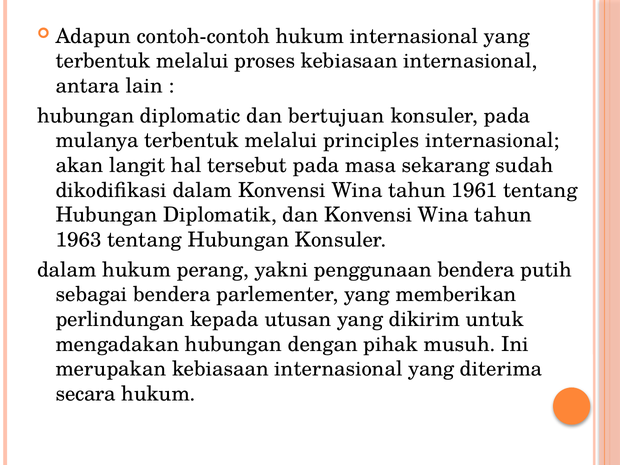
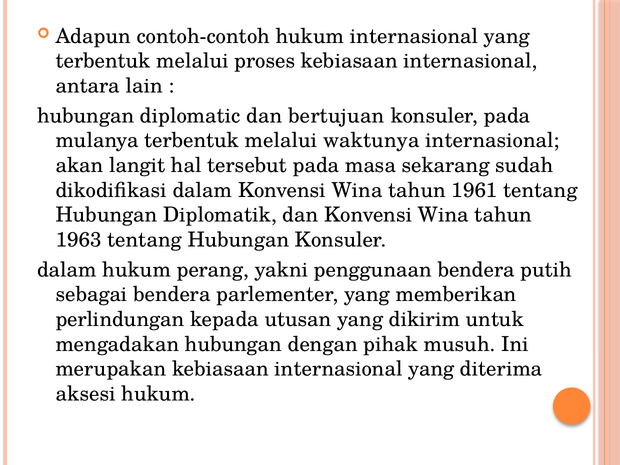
principles: principles -> waktunya (371, 141)
secara: secara -> aksesi (86, 394)
